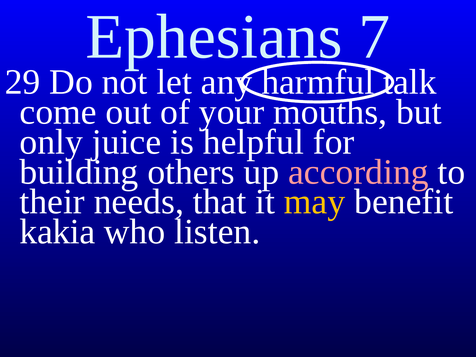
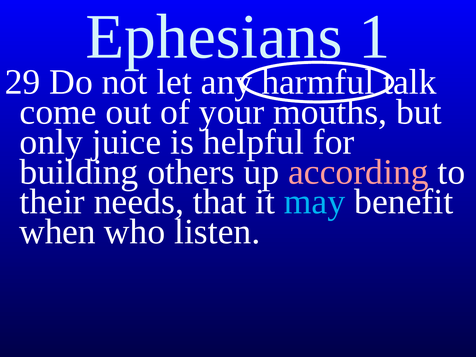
7: 7 -> 1 (374, 37)
may colour: yellow -> light blue (315, 202)
kakia: kakia -> when (57, 232)
